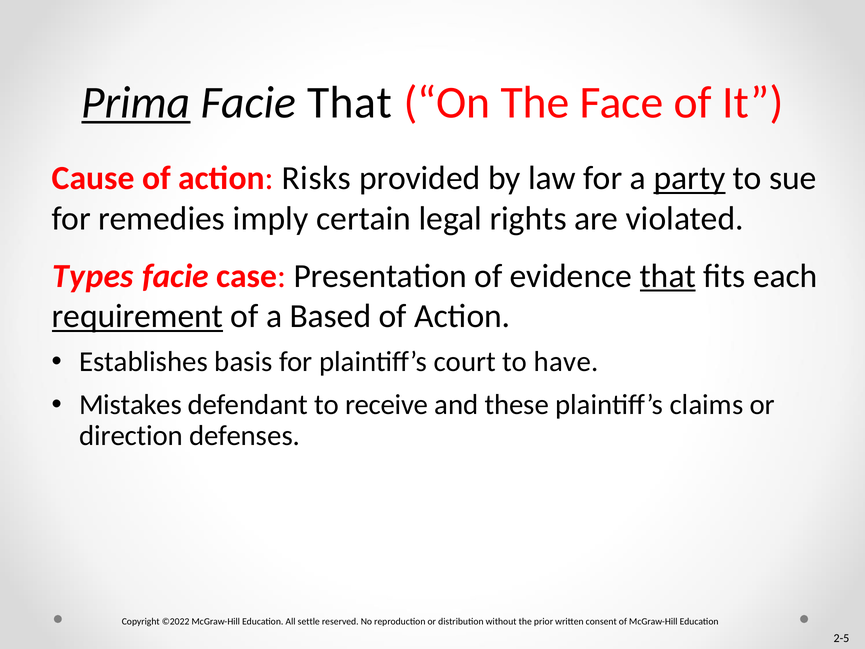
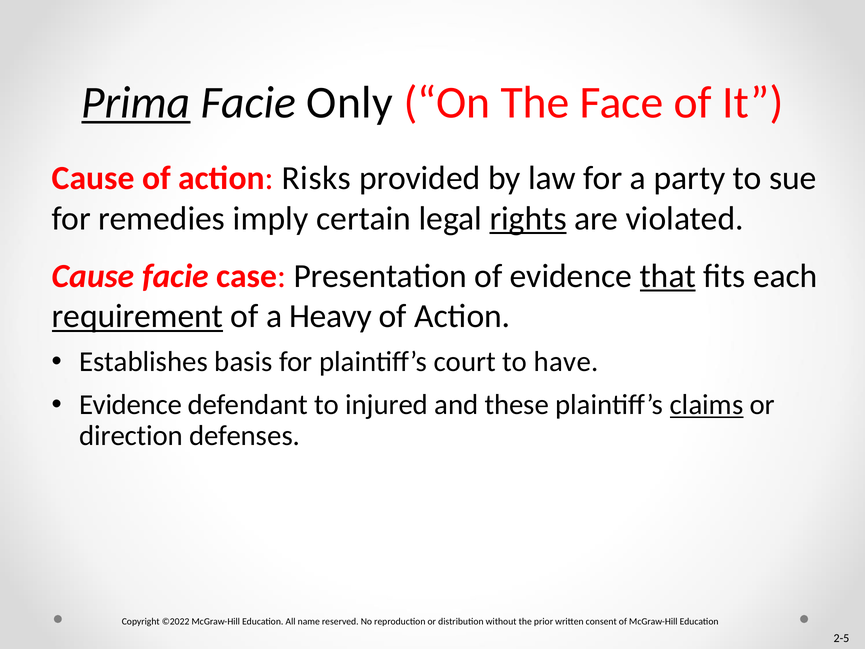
Facie That: That -> Only (350, 103)
party underline: present -> none (690, 178)
rights underline: none -> present (528, 219)
Types: Types -> Cause (93, 276)
Based: Based -> Heavy (331, 316)
Mistakes: Mistakes -> Evidence (130, 405)
receive: receive -> injured (387, 405)
claims underline: none -> present (707, 405)
settle: settle -> name (309, 621)
